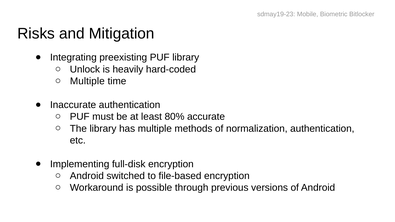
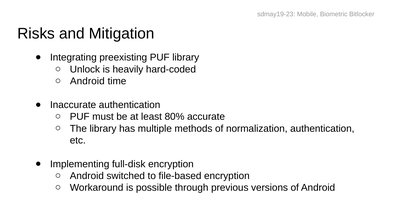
Multiple: Multiple -> Android (87, 81)
